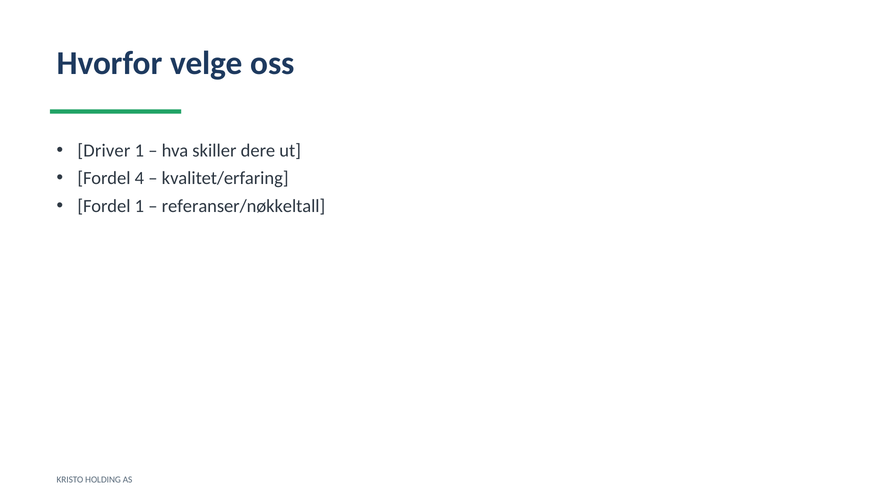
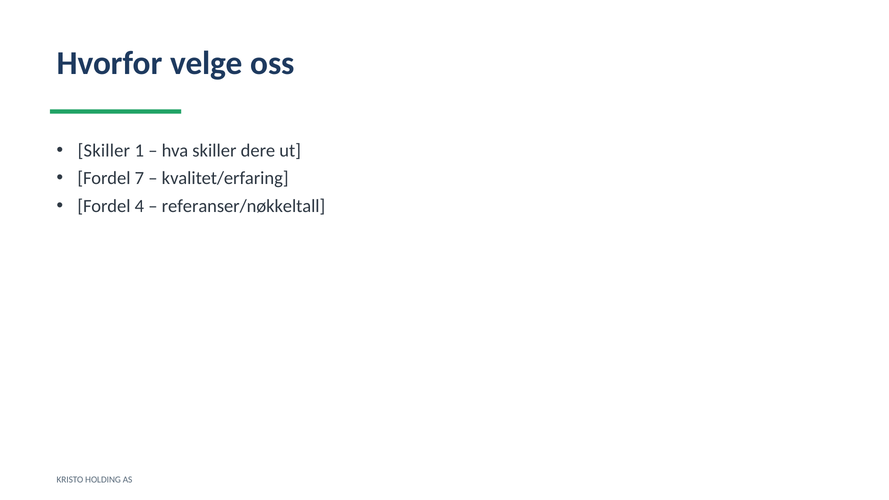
Driver: Driver -> Skiller (104, 151)
4: 4 -> 7 (139, 178)
Fordel 1: 1 -> 4 (139, 206)
